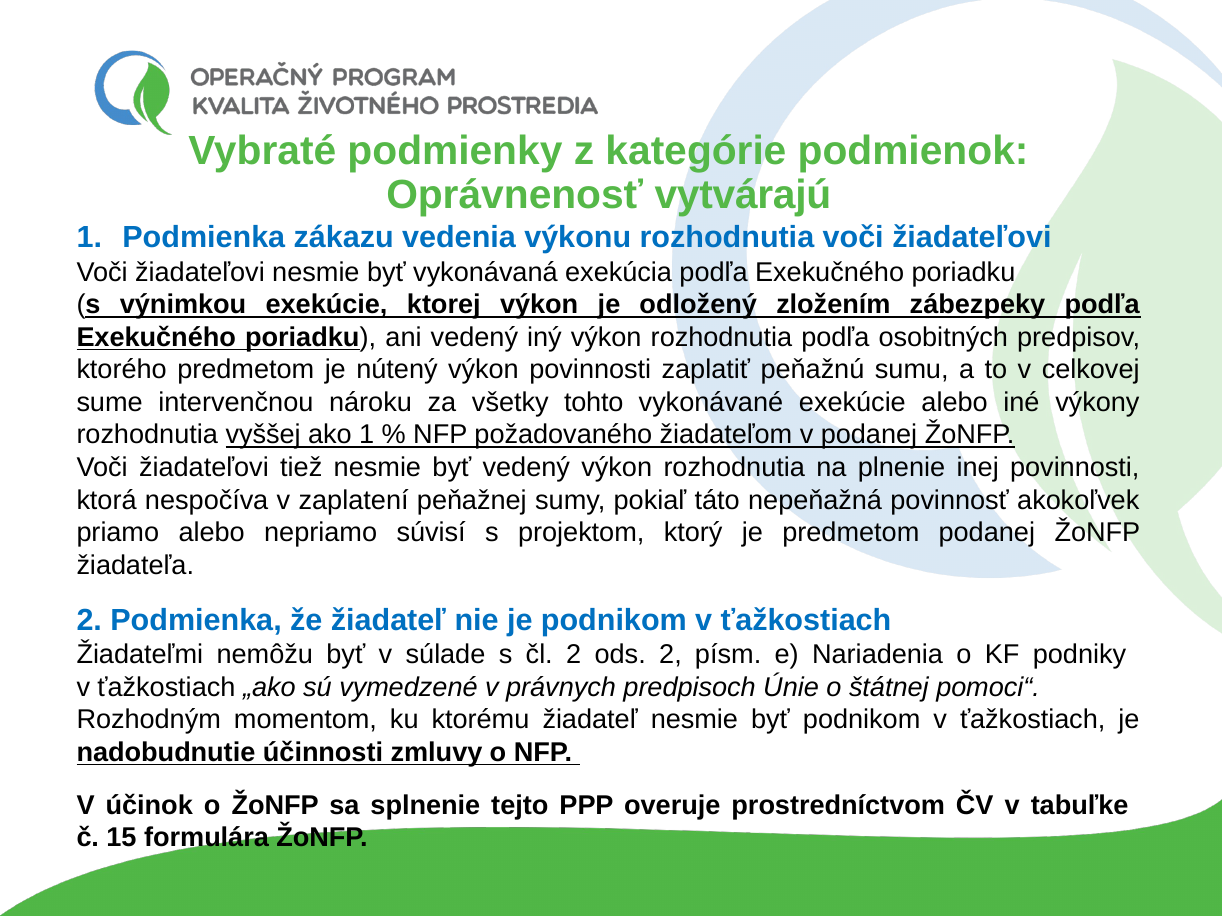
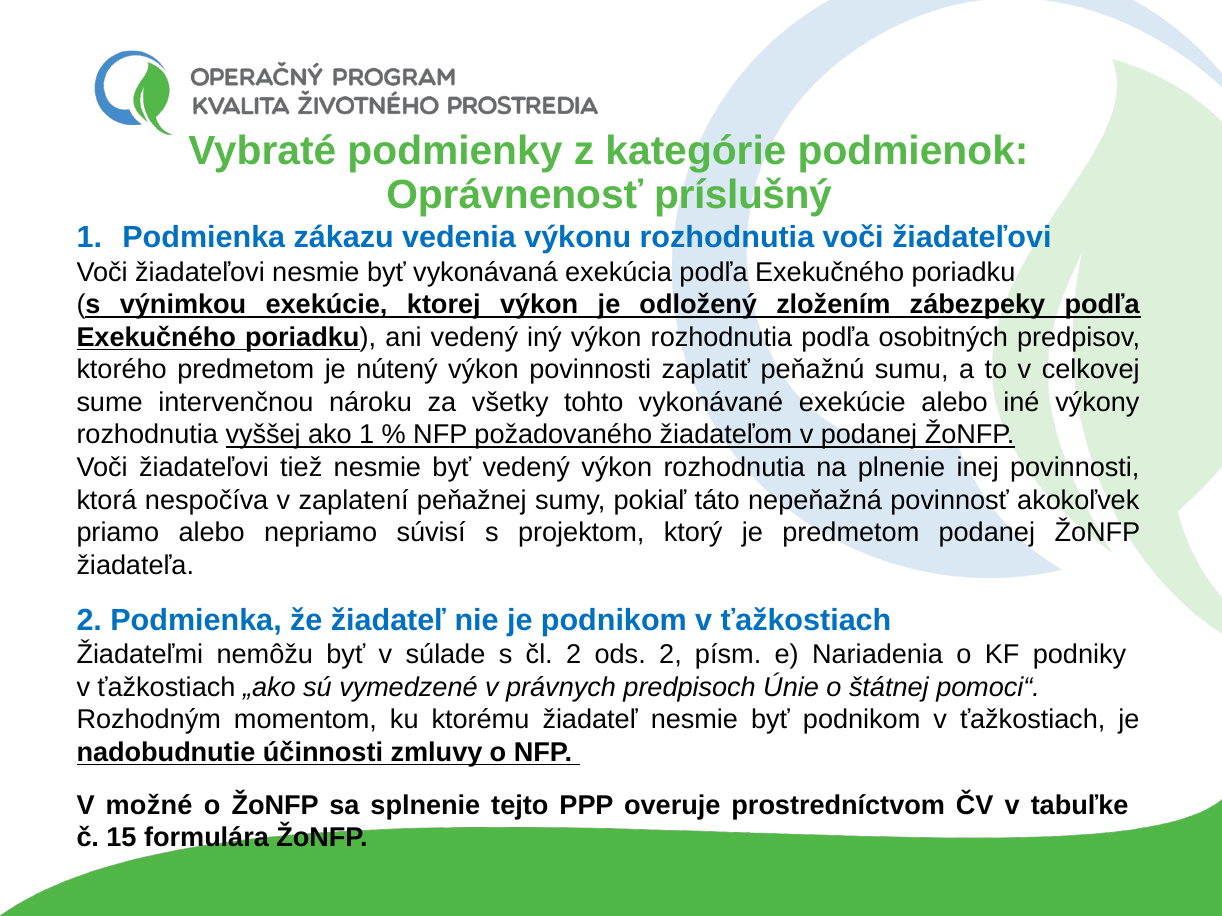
vytvárajú: vytvárajú -> príslušný (743, 195)
účinok: účinok -> možné (149, 806)
